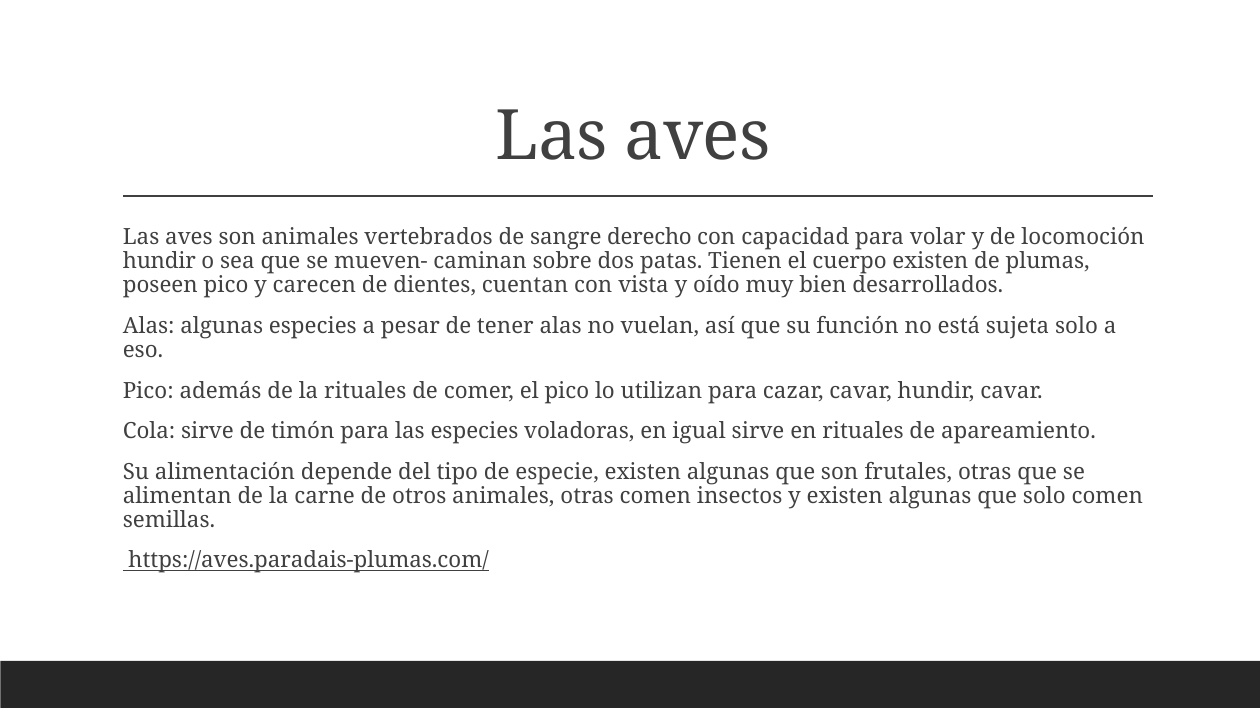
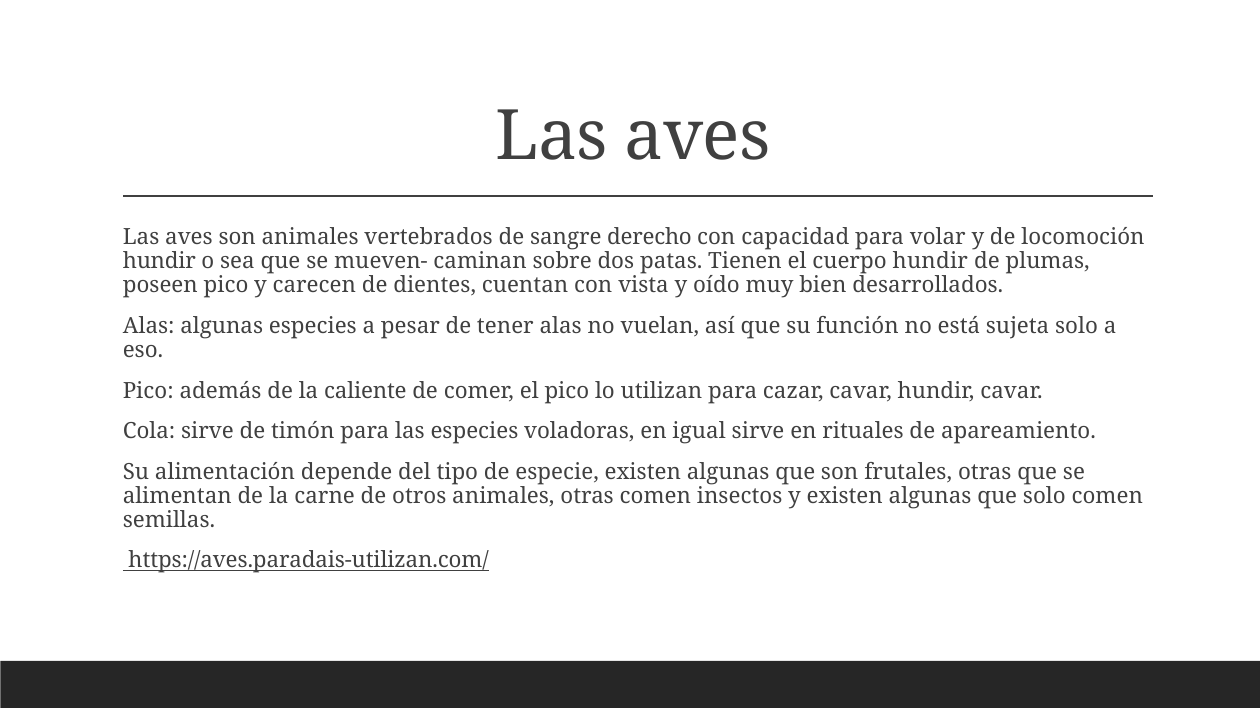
cuerpo existen: existen -> hundir (930, 262)
la rituales: rituales -> caliente (365, 391)
https://aves.paradais-plumas.com/: https://aves.paradais-plumas.com/ -> https://aves.paradais-utilizan.com/ (309, 561)
